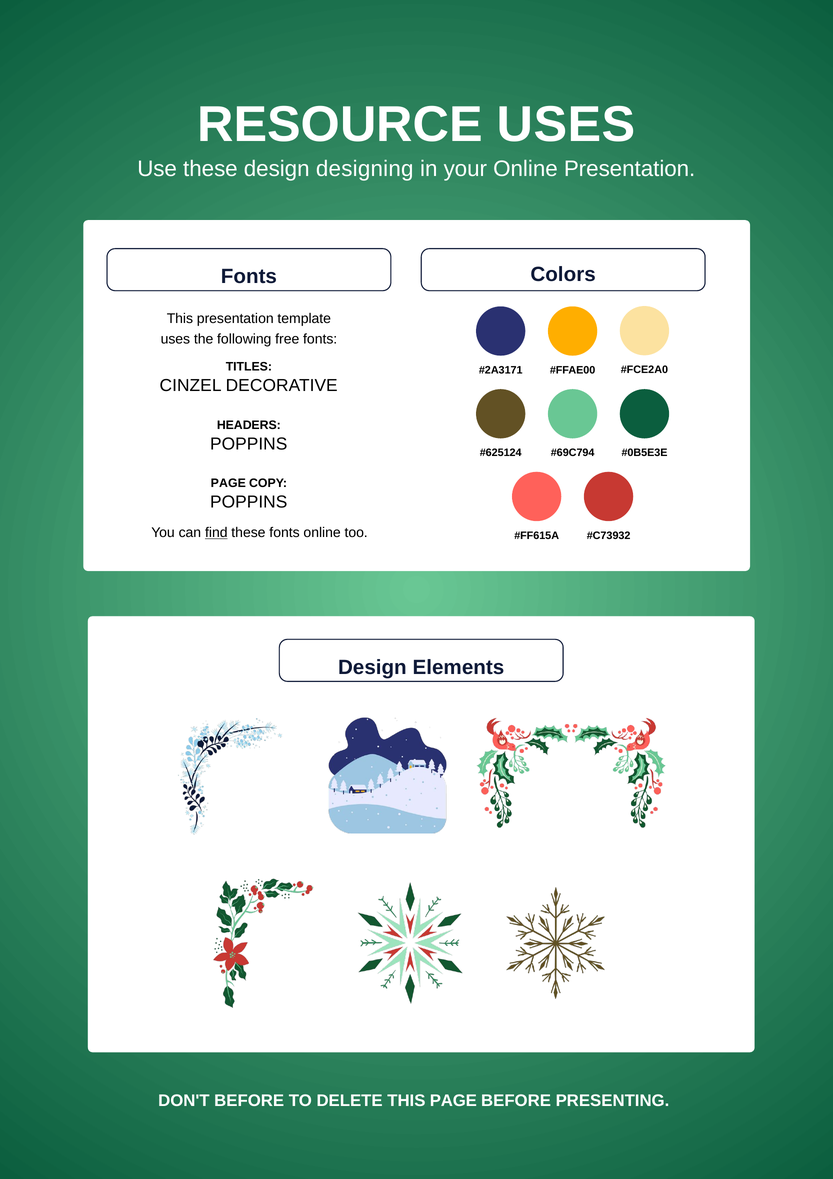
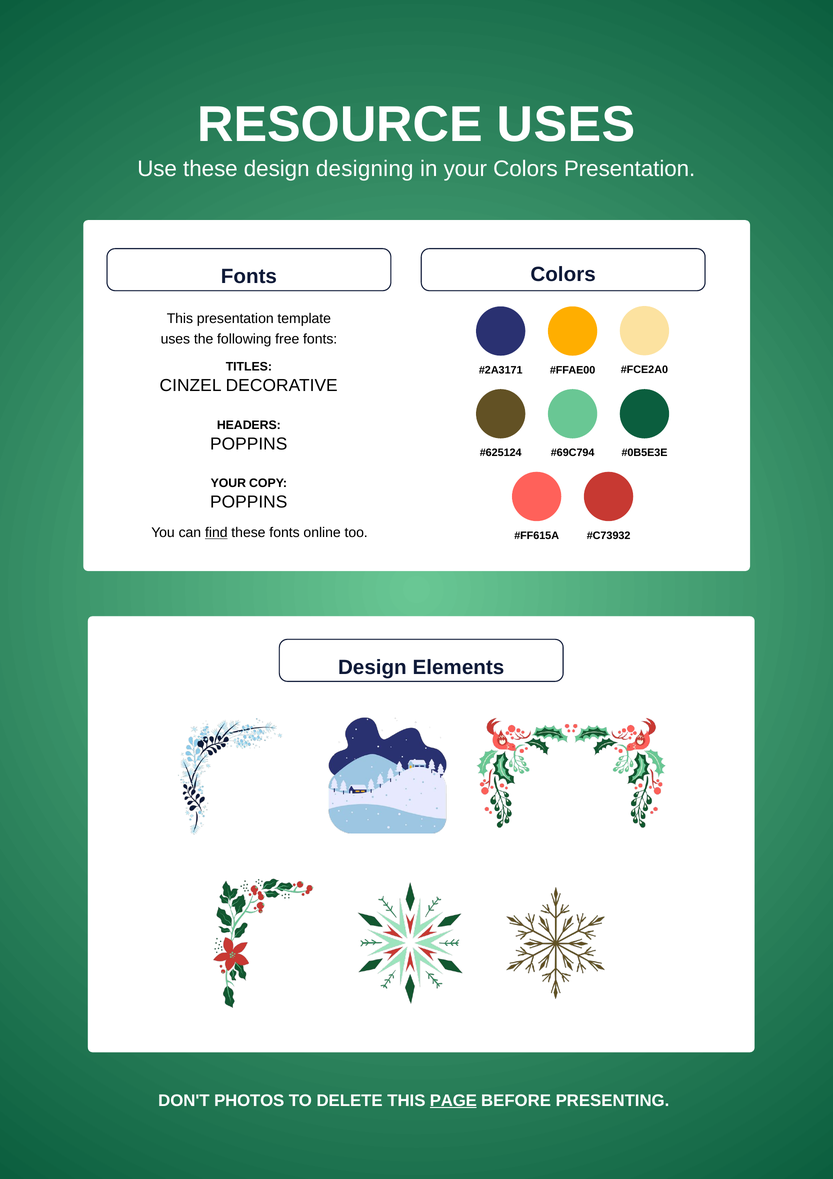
your Online: Online -> Colors (525, 169)
PAGE: PAGE -> YOUR (228, 483)
DON'T BEFORE: BEFORE -> PHOTOS (249, 1100)
PAGE underline: none -> present (453, 1100)
